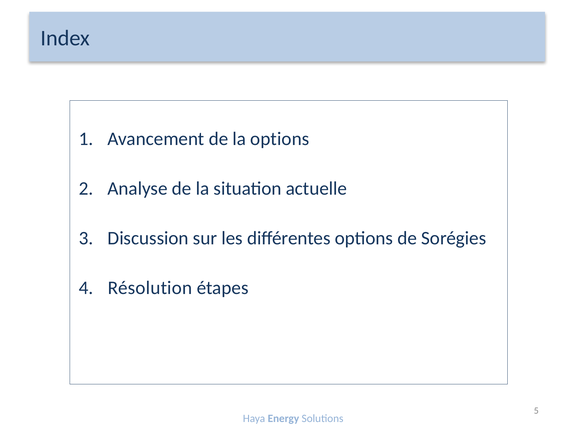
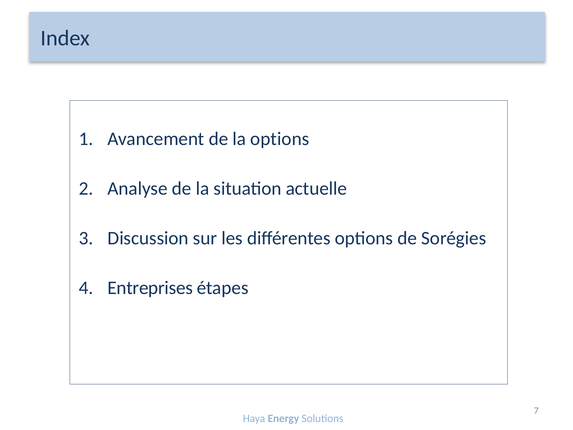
Résolution: Résolution -> Entreprises (150, 288)
5: 5 -> 7 (536, 410)
